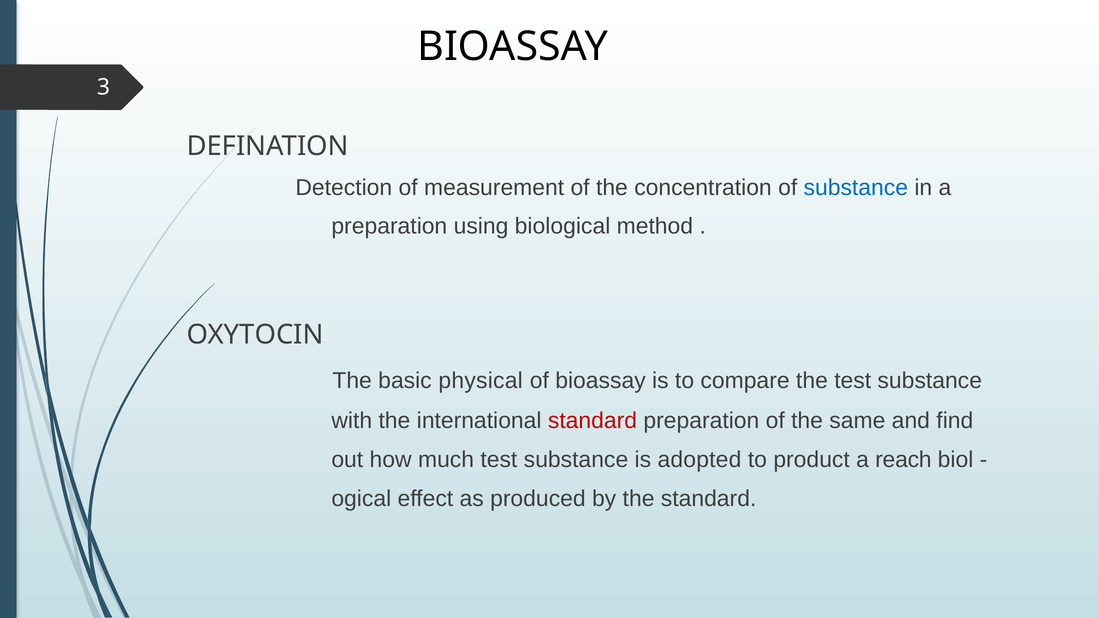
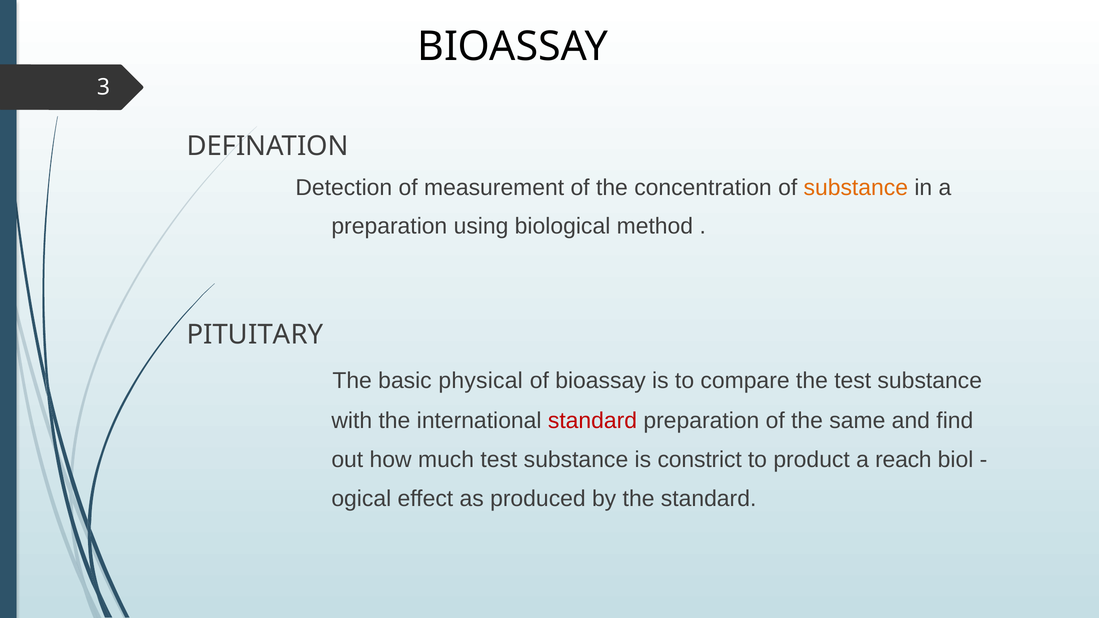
substance colour: blue -> orange (856, 187)
OXYTOCIN: OXYTOCIN -> PITUITARY (255, 335)
adopted: adopted -> constrict (700, 460)
